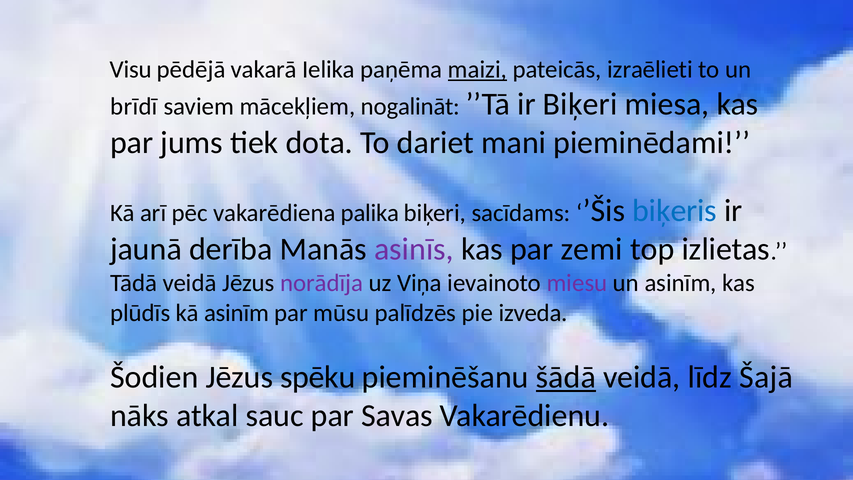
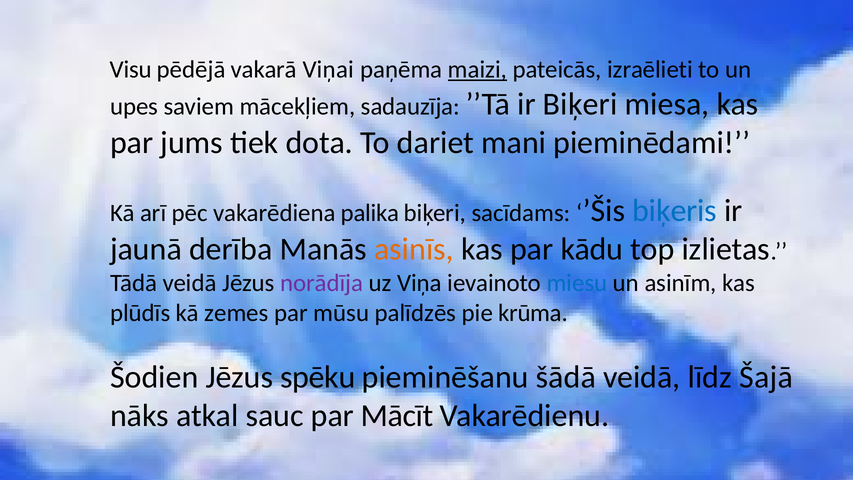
Ielika: Ielika -> Viņai (328, 70)
brīdī: brīdī -> upes (134, 107)
nogalināt: nogalināt -> sadauzīja (410, 107)
asinīs colour: purple -> orange (414, 249)
zemi: zemi -> kādu (592, 249)
miesu colour: purple -> blue (577, 283)
kā asinīm: asinīm -> zemes (236, 313)
izveda: izveda -> krūma (533, 313)
šādā underline: present -> none (566, 377)
Savas: Savas -> Mācīt (397, 416)
